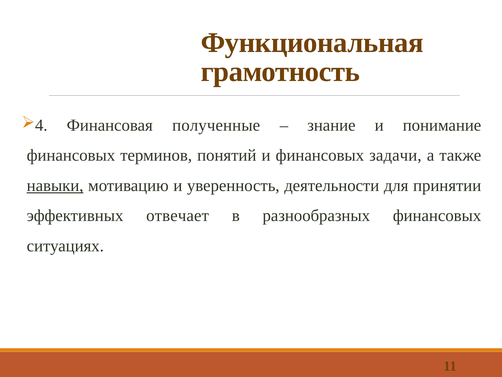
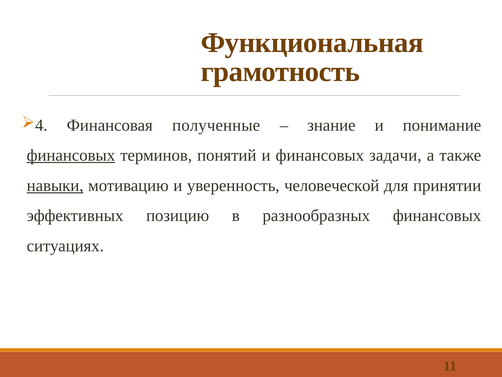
финансовых underline: none -> present (71, 155)
деятельности: деятельности -> человеческой (332, 185)
отвечает: отвечает -> позицию (178, 215)
